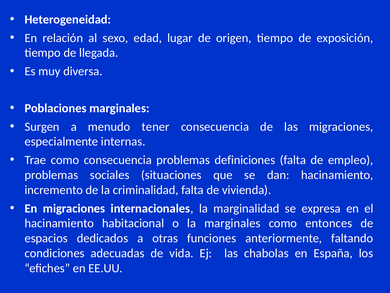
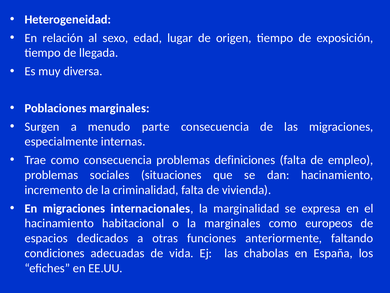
tener: tener -> parte (156, 126)
entonces: entonces -> europeos (329, 223)
